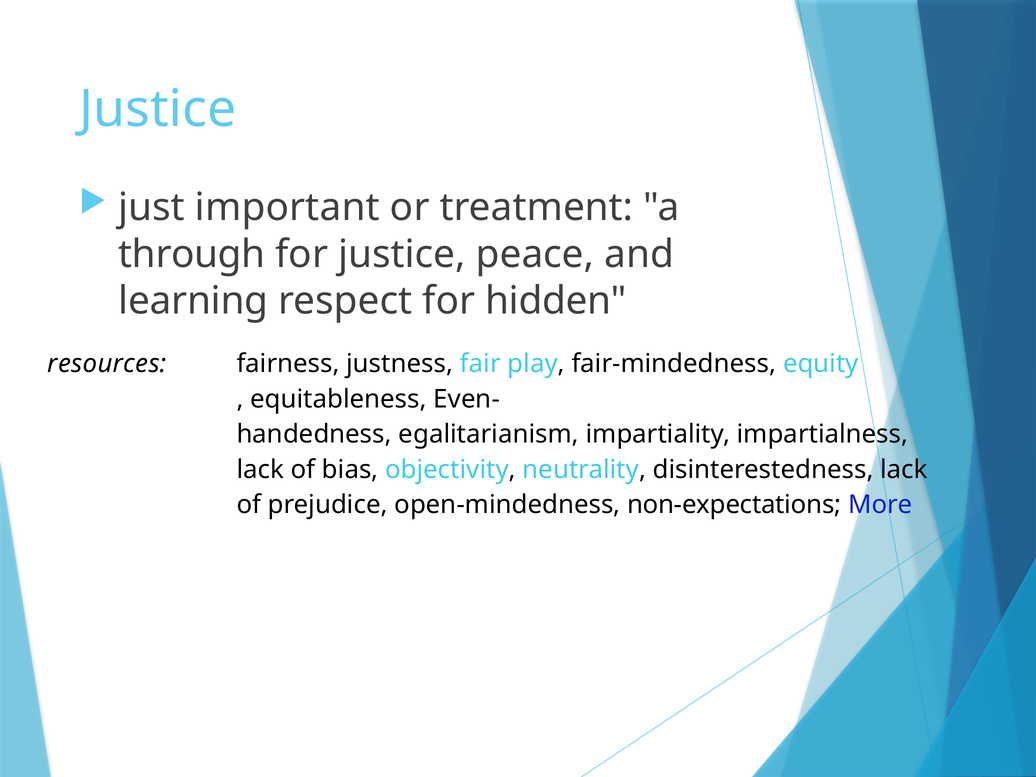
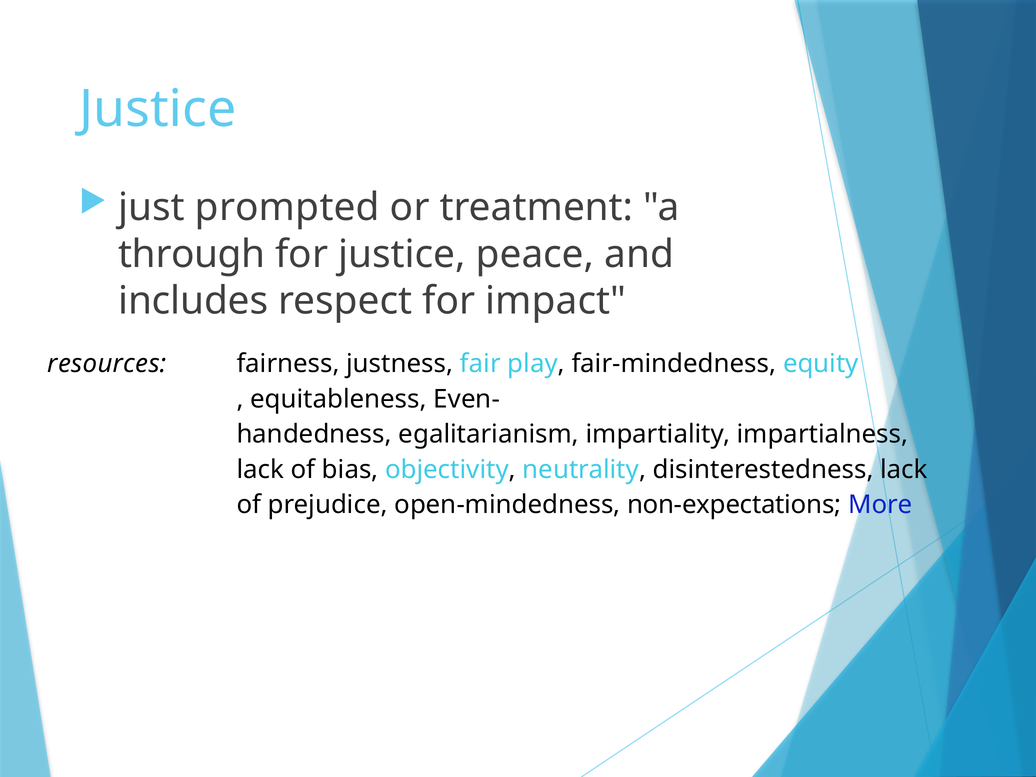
important: important -> prompted (287, 208)
learning: learning -> includes (193, 301)
hidden: hidden -> impact (556, 301)
